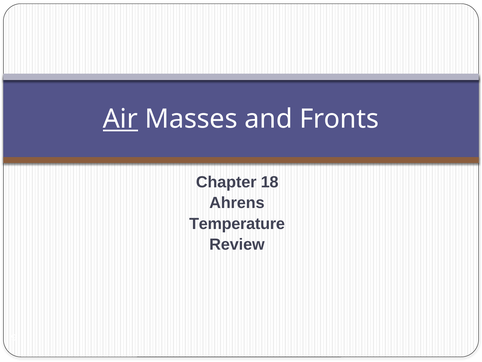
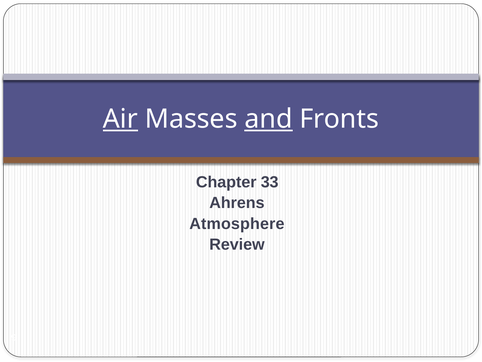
and underline: none -> present (269, 119)
18: 18 -> 33 (270, 182)
Temperature: Temperature -> Atmosphere (237, 224)
